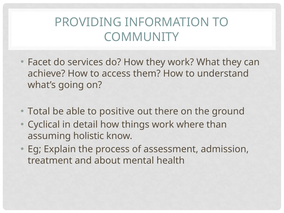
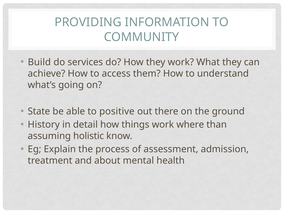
Facet: Facet -> Build (39, 62)
Total: Total -> State (39, 111)
Cyclical: Cyclical -> History (44, 125)
